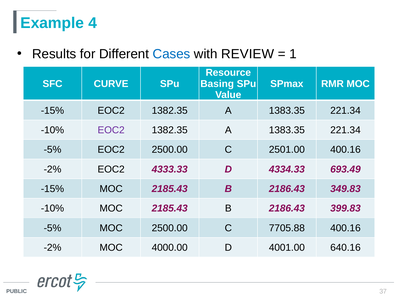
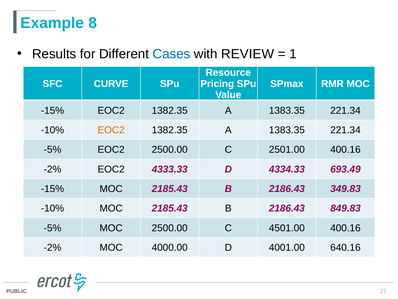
4: 4 -> 8 (93, 23)
Basing: Basing -> Pricing (217, 84)
EOC2 colour: purple -> orange (111, 130)
399.83: 399.83 -> 849.83 (345, 208)
7705.88: 7705.88 -> 4501.00 (287, 228)
